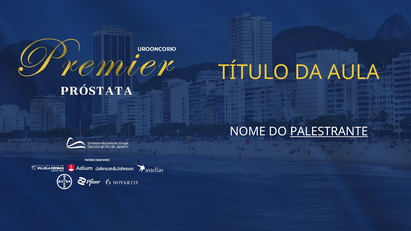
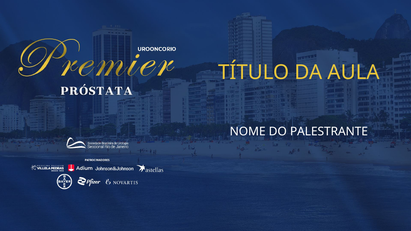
PALESTRANTE underline: present -> none (329, 132)
